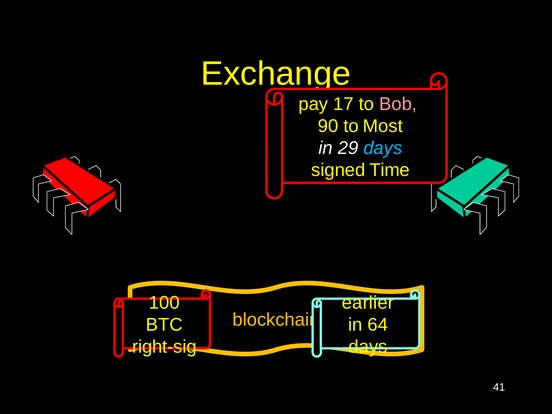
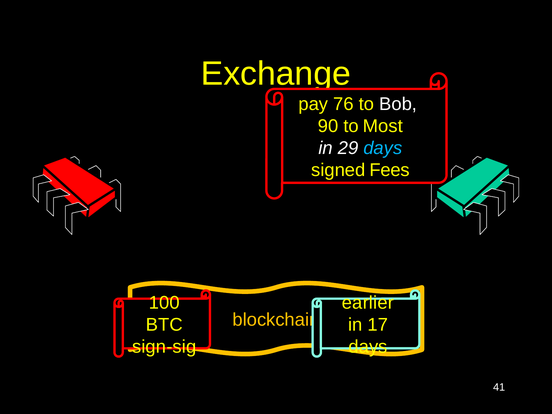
17: 17 -> 76 (343, 104)
Bob colour: pink -> white (398, 104)
Time: Time -> Fees (390, 170)
64: 64 -> 17 (378, 325)
right-sig: right-sig -> sign-sig (164, 347)
